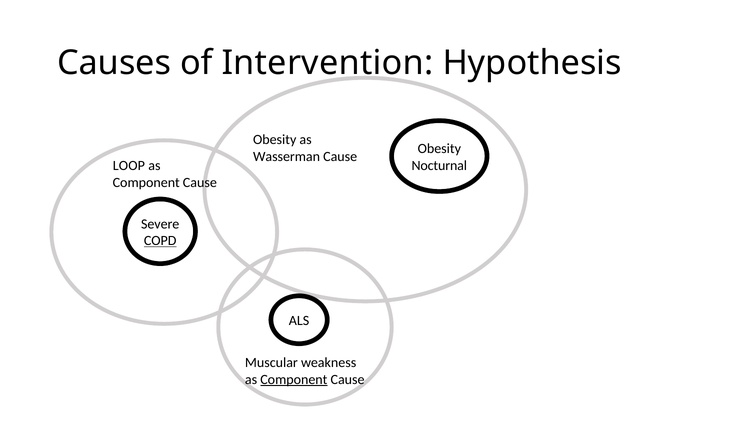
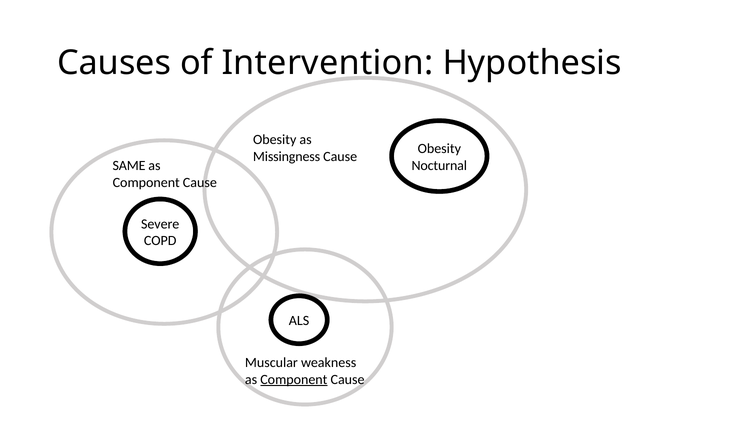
Wasserman: Wasserman -> Missingness (287, 156)
LOOP: LOOP -> SAME (129, 166)
COPD underline: present -> none (160, 241)
